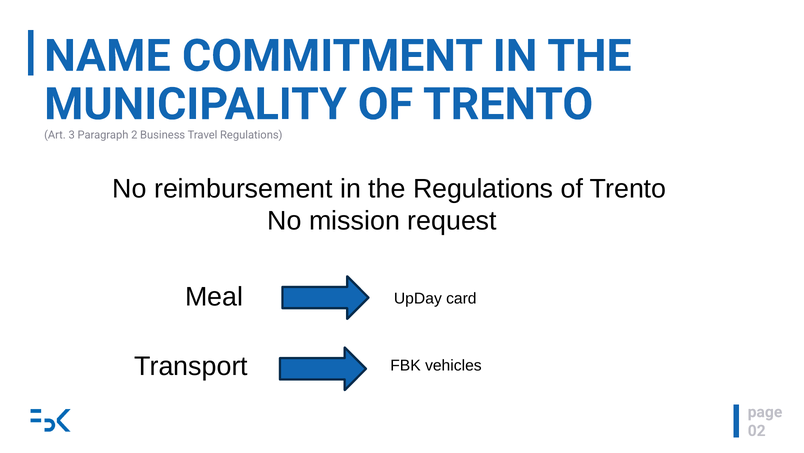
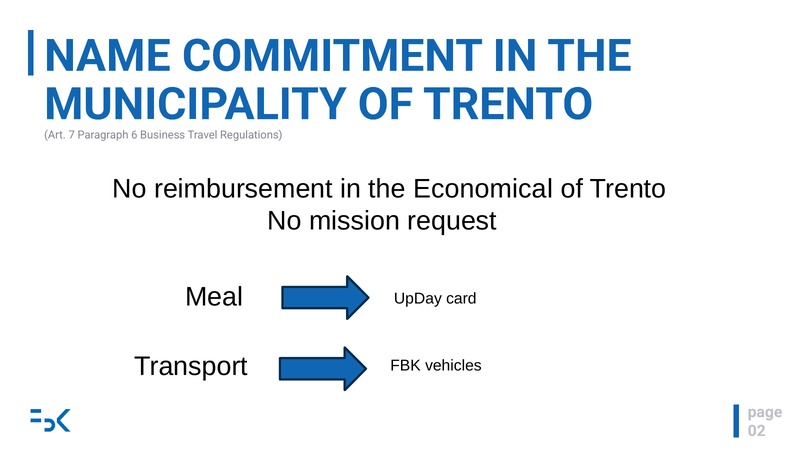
3: 3 -> 7 (72, 135)
2: 2 -> 6 (134, 135)
the Regulations: Regulations -> Economical (483, 189)
